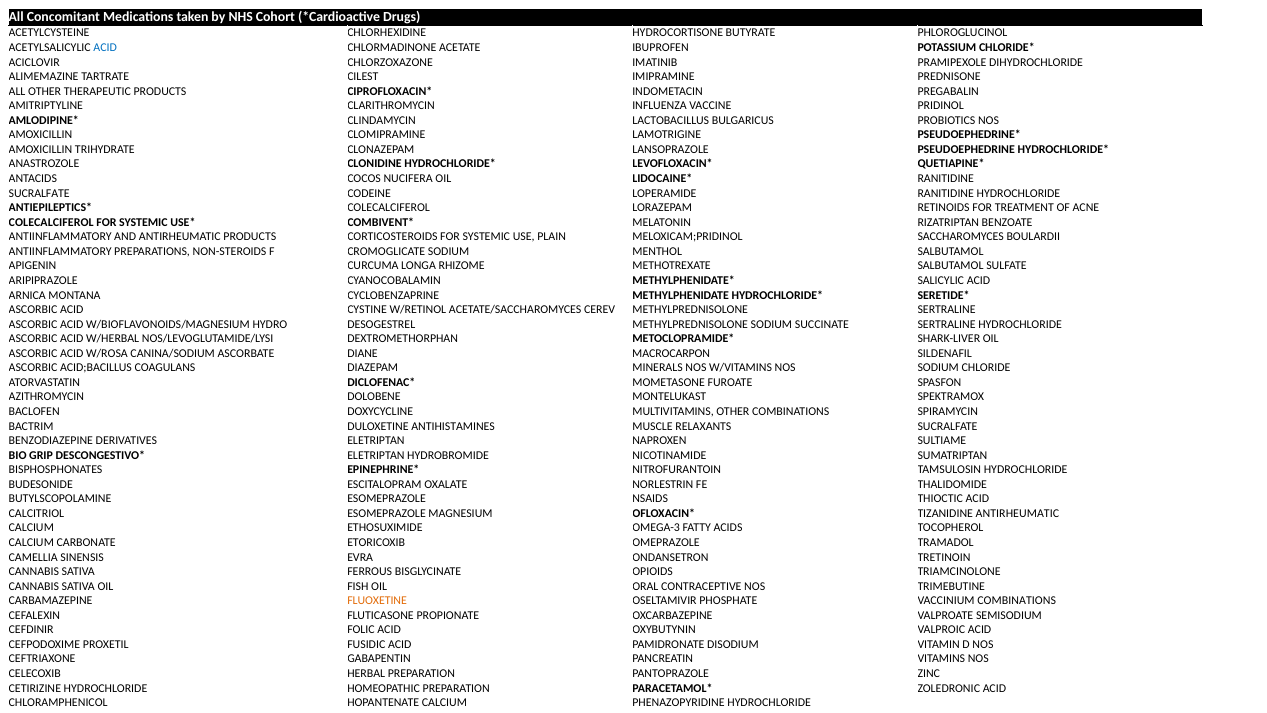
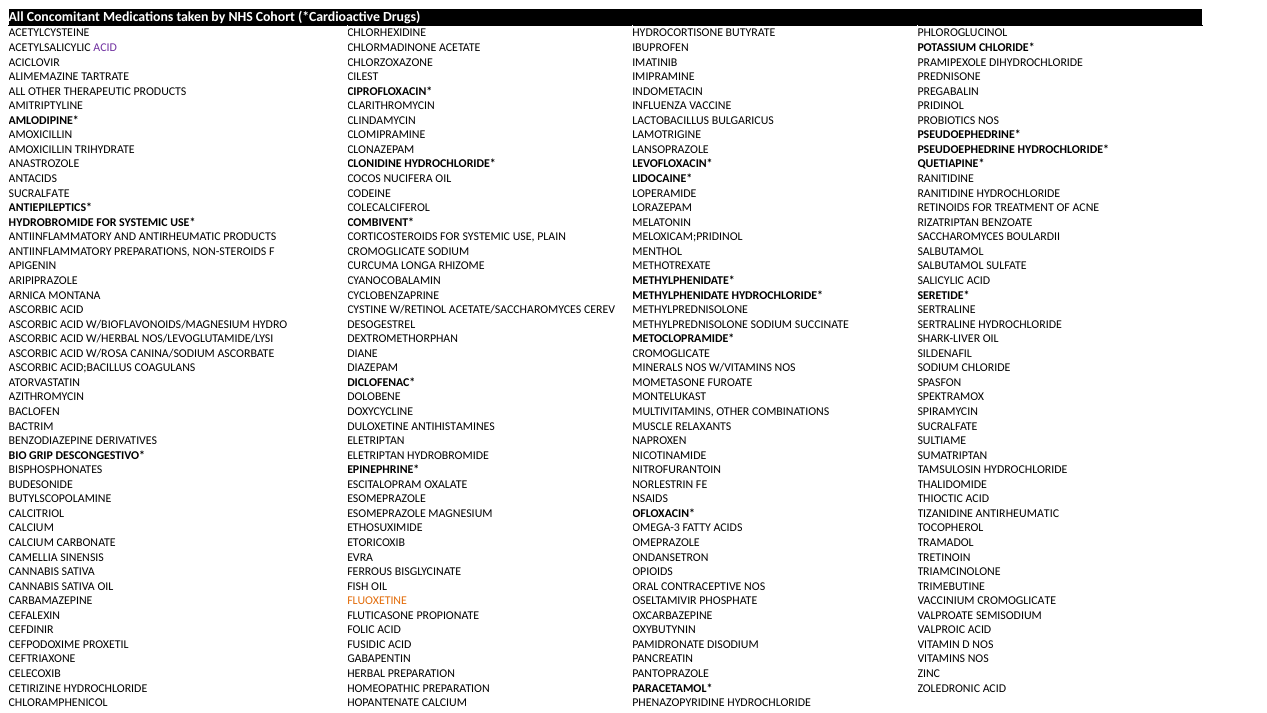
ACID colour: blue -> purple (105, 48)
COLECALCIFEROL: COLECALCIFEROL -> HYDROBROMIDE (51, 222)
DIANE MACROCARPON: MACROCARPON -> CROMOGLICATE (671, 353)
VACCINIUM COMBINATIONS: COMBINATIONS -> CROMOGLICATE (1017, 601)
